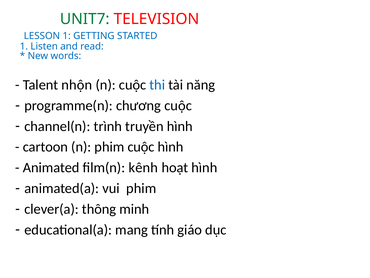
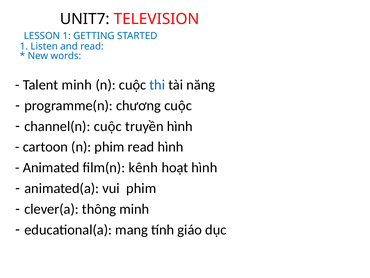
UNIT7 colour: green -> black (85, 19)
Talent nhộn: nhộn -> minh (77, 85)
channel(n trình: trình -> cuộc (108, 126)
phim cuộc: cuộc -> read (141, 147)
